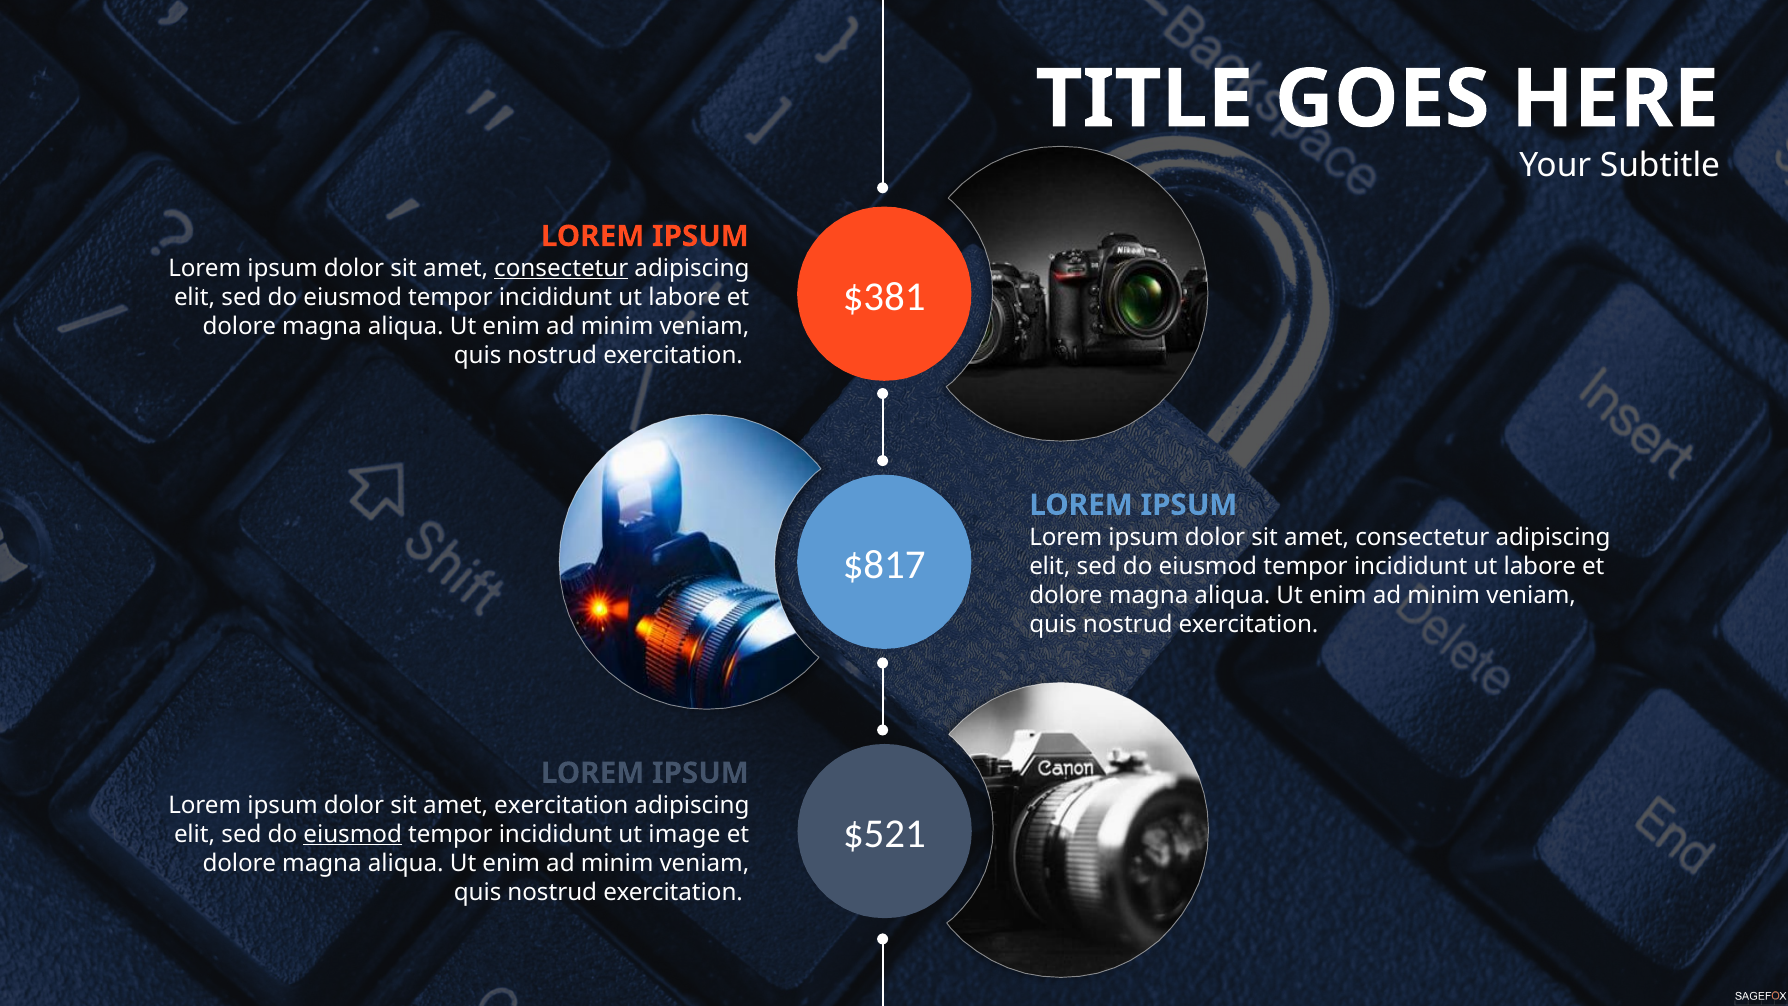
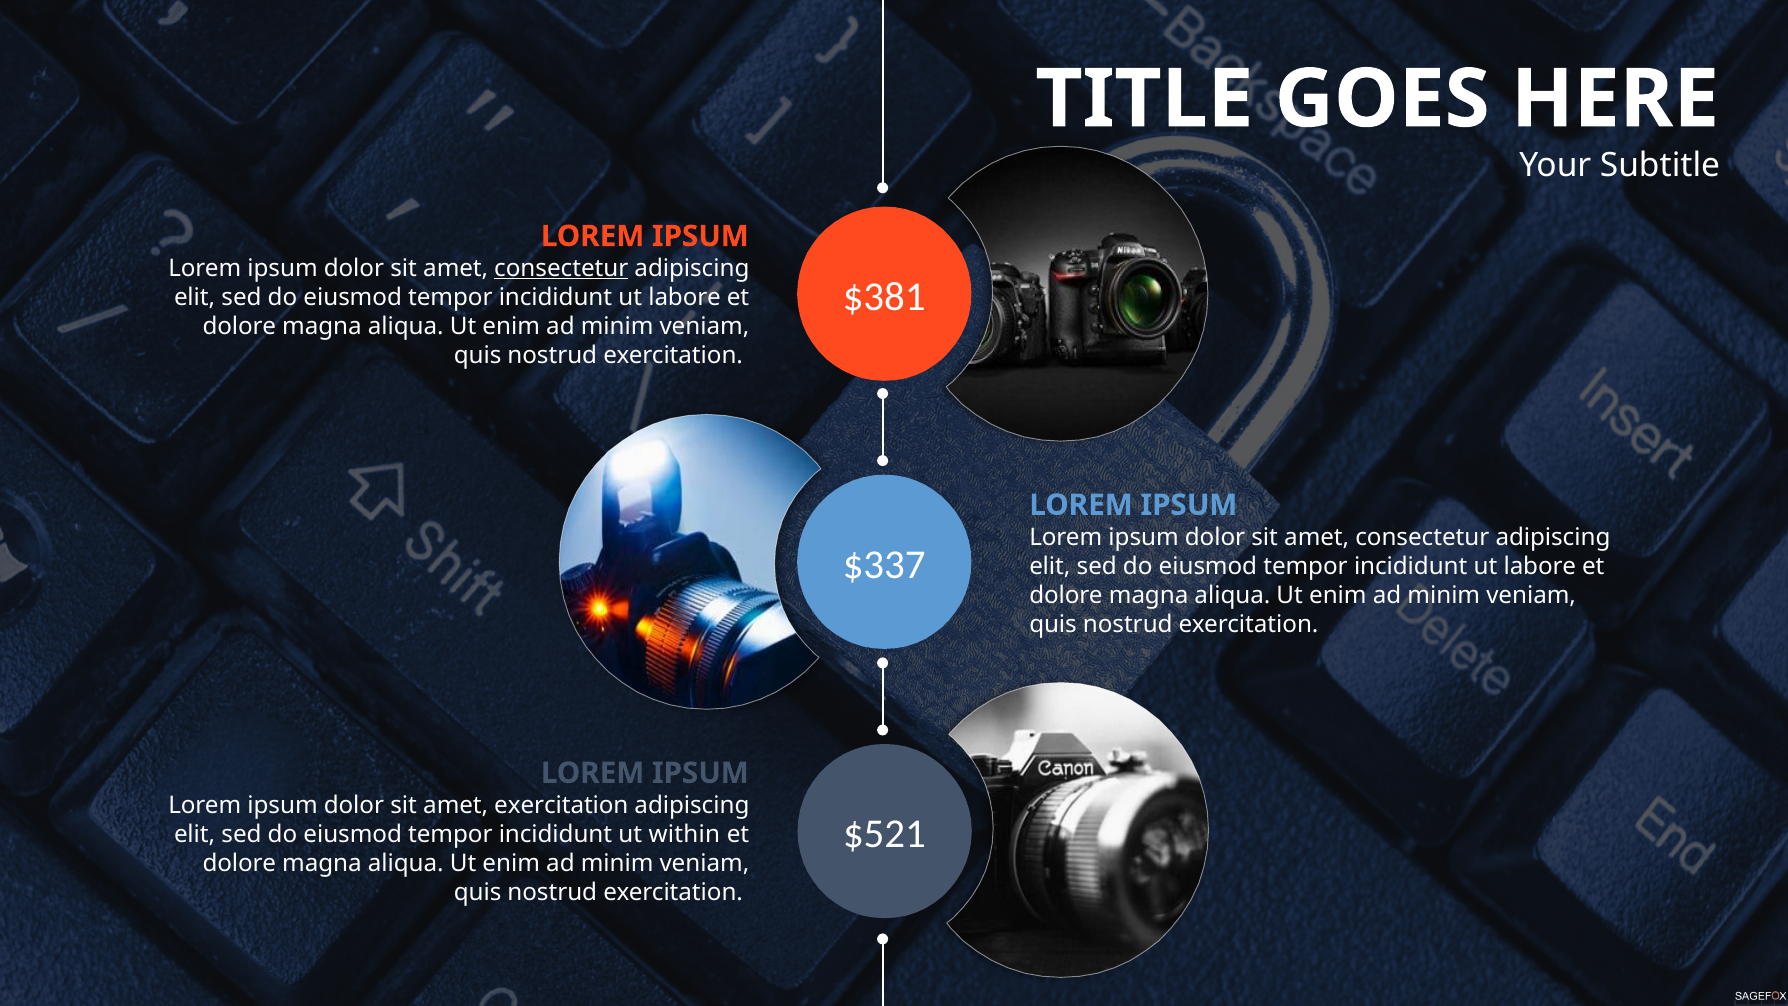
$817: $817 -> $337 (884, 565)
eiusmod underline: present -> none (353, 834)
image: image -> within (684, 834)
